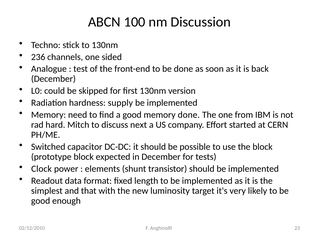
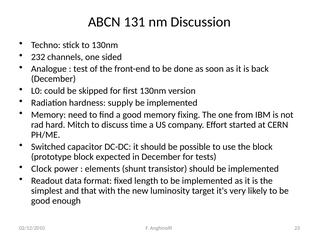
100: 100 -> 131 (135, 22)
236: 236 -> 232 (38, 57)
memory done: done -> fixing (189, 115)
next: next -> time (139, 125)
